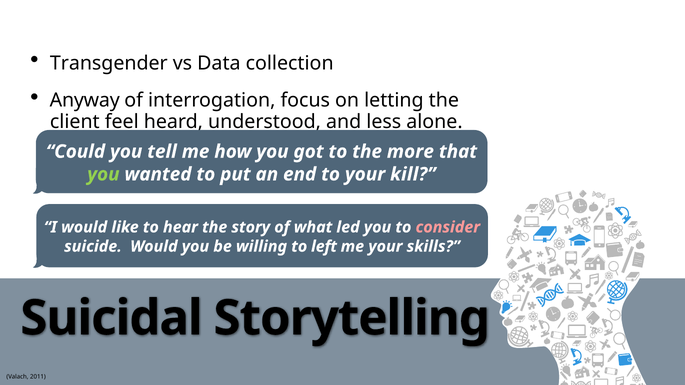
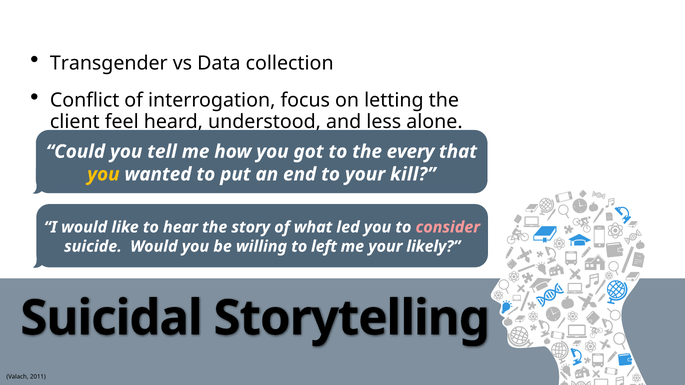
Anyway: Anyway -> Conflict (85, 100)
more: more -> every (411, 152)
you colour: light green -> yellow (103, 174)
skills: skills -> likely (433, 247)
